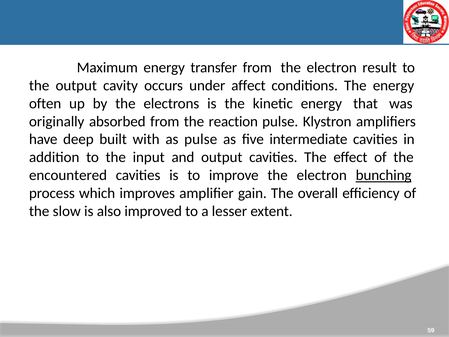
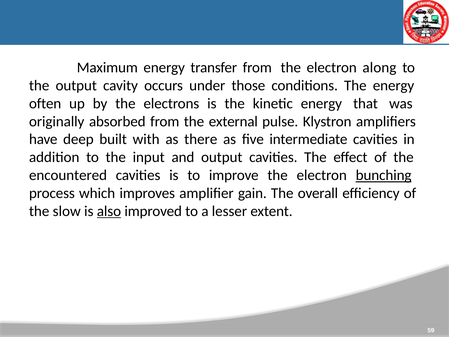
result: result -> along (379, 67)
affect: affect -> those (248, 85)
reaction: reaction -> external (233, 121)
as pulse: pulse -> there (201, 139)
also underline: none -> present (109, 211)
